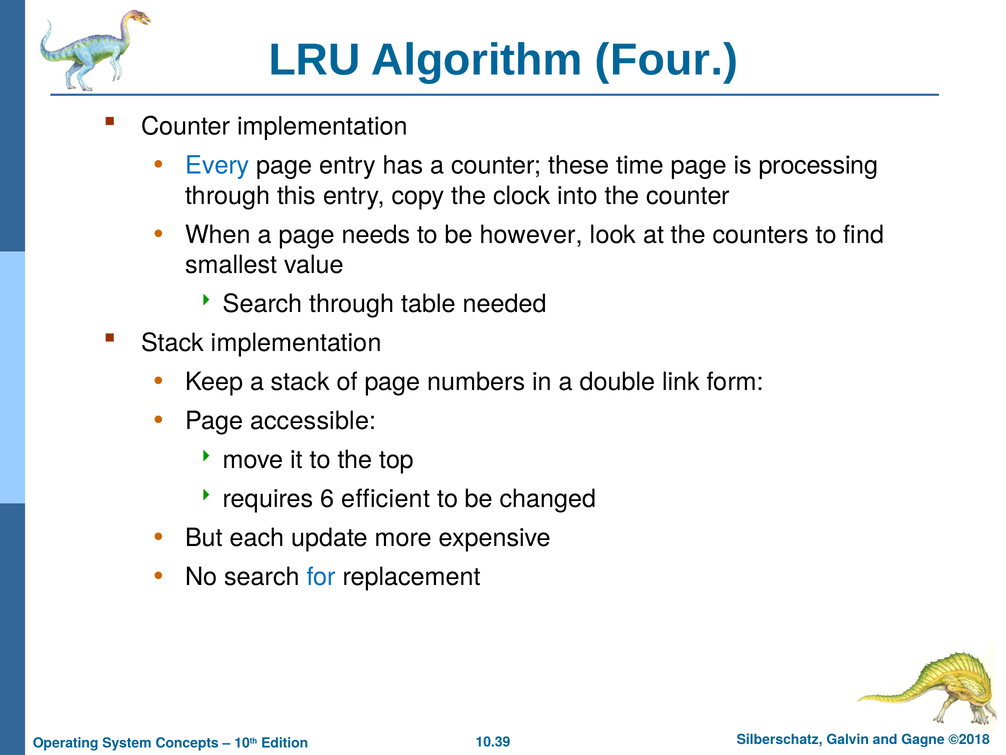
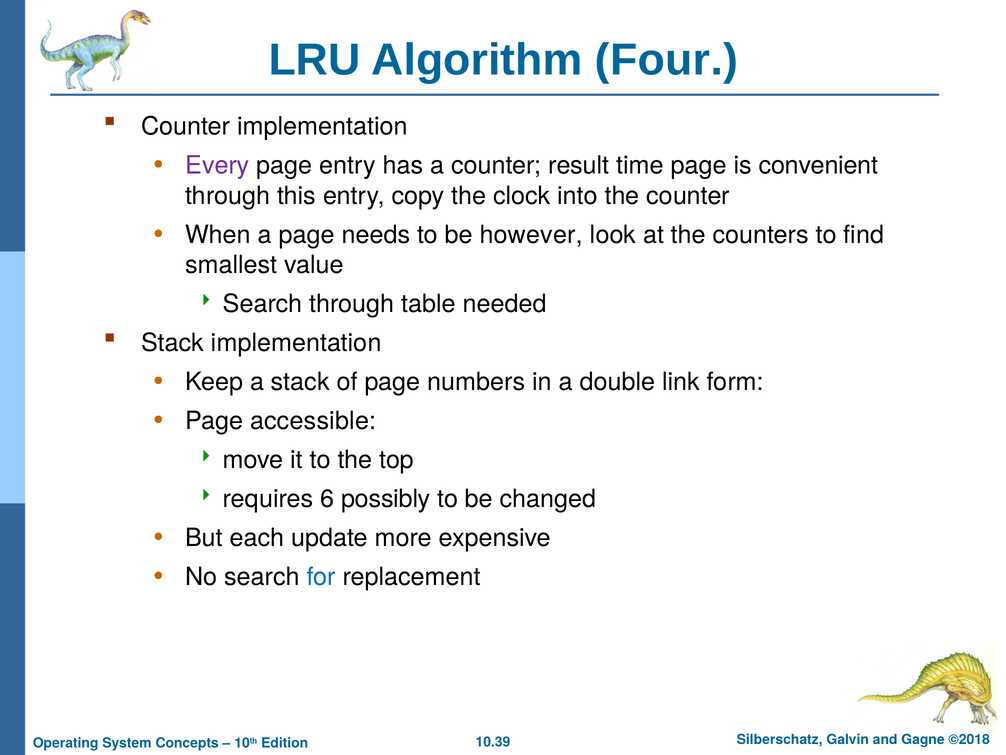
Every colour: blue -> purple (217, 165)
these: these -> result (579, 165)
processing: processing -> convenient (818, 165)
efficient: efficient -> possibly (386, 499)
